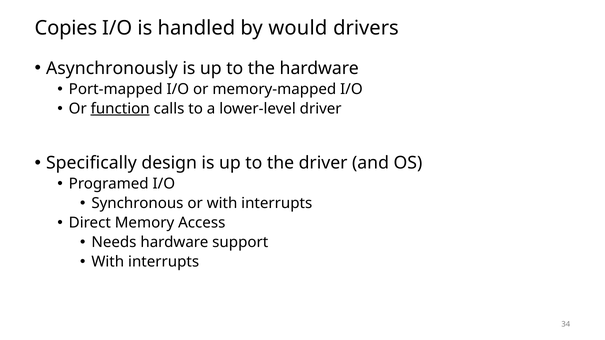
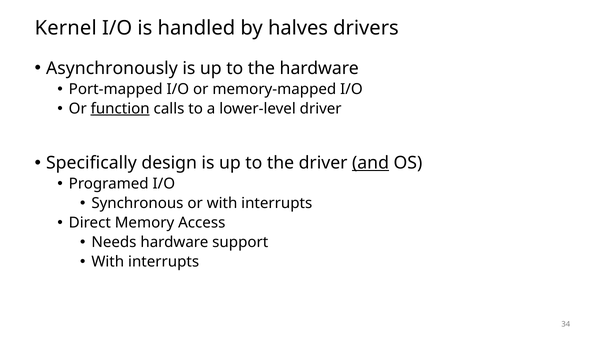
Copies: Copies -> Kernel (66, 28)
would: would -> halves (298, 28)
and underline: none -> present (371, 163)
